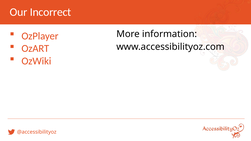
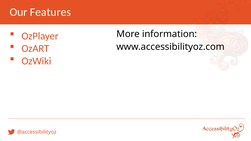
Incorrect: Incorrect -> Features (50, 12)
